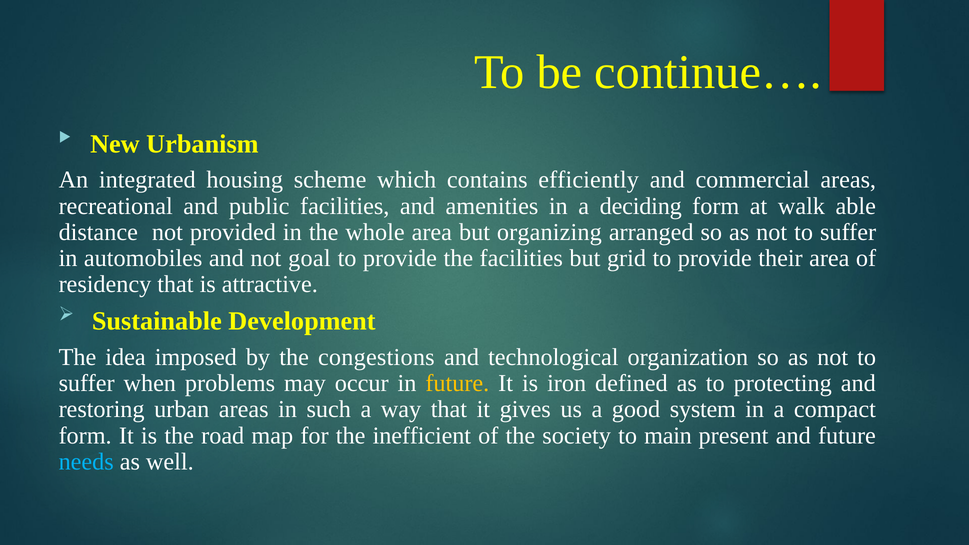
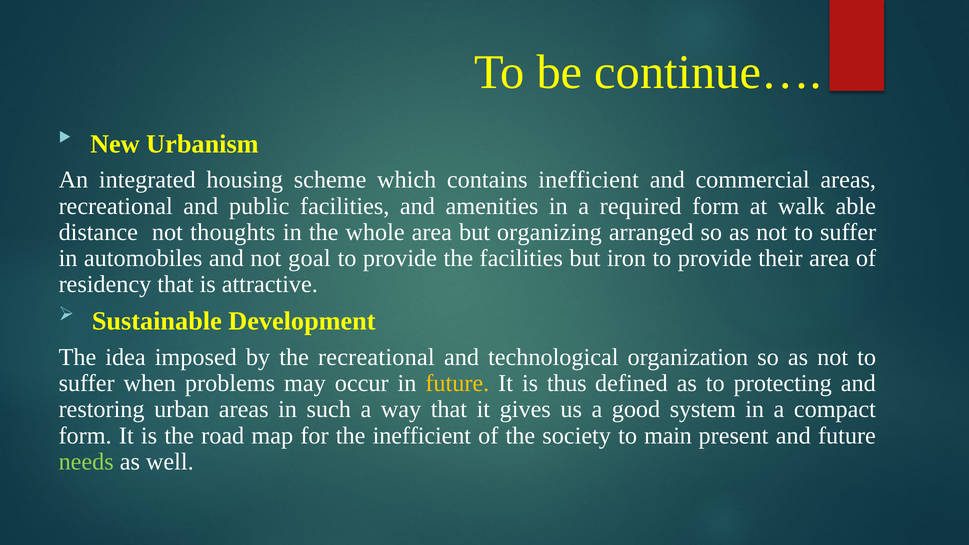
contains efficiently: efficiently -> inefficient (589, 180)
deciding: deciding -> required (641, 206)
provided: provided -> thoughts (233, 232)
grid: grid -> iron (627, 258)
the congestions: congestions -> recreational (376, 357)
iron: iron -> thus (567, 383)
needs colour: light blue -> light green (86, 462)
